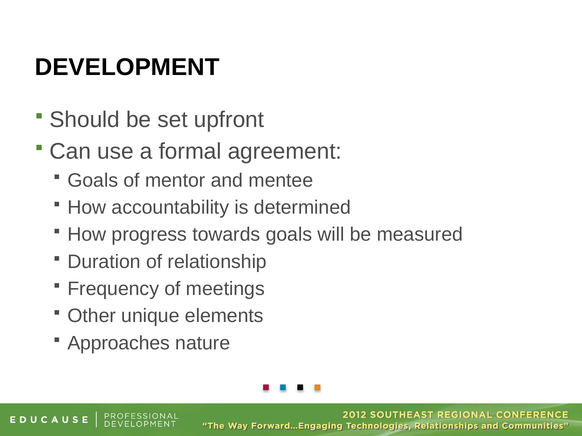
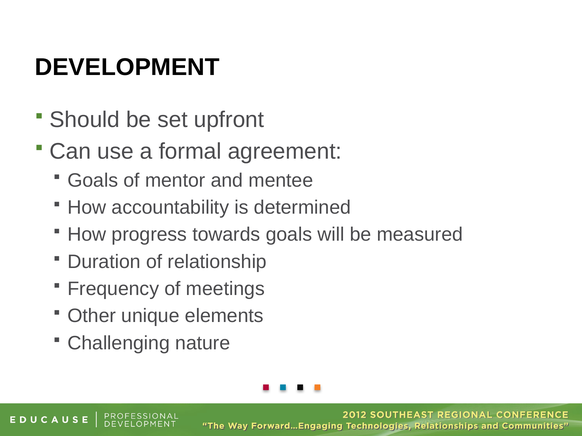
Approaches: Approaches -> Challenging (119, 343)
